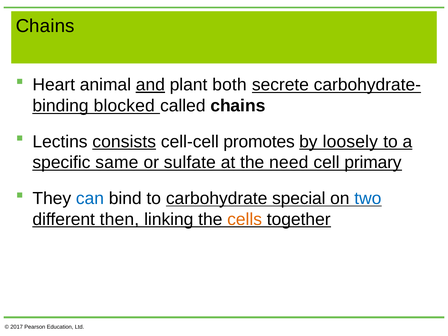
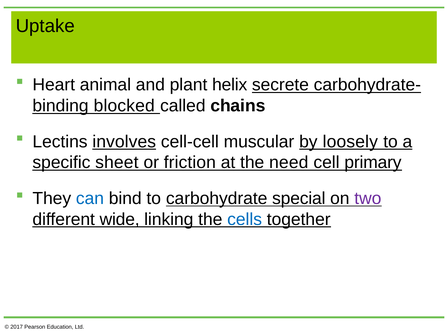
Chains: Chains -> Uptake (45, 26)
and underline: present -> none (150, 85)
both: both -> helix (230, 85)
consists: consists -> involves (124, 142)
promotes: promotes -> muscular (259, 142)
same: same -> sheet (117, 163)
sulfate: sulfate -> friction (190, 163)
two colour: blue -> purple (368, 198)
then: then -> wide (120, 219)
cells colour: orange -> blue (245, 219)
